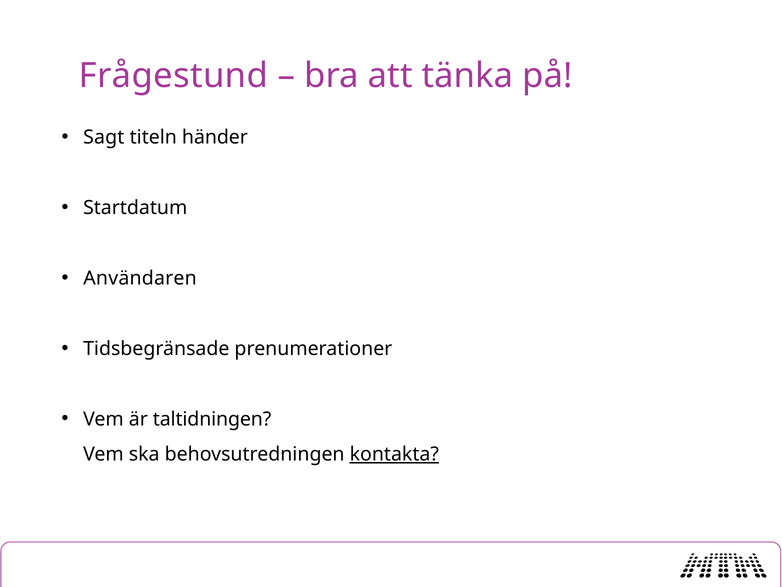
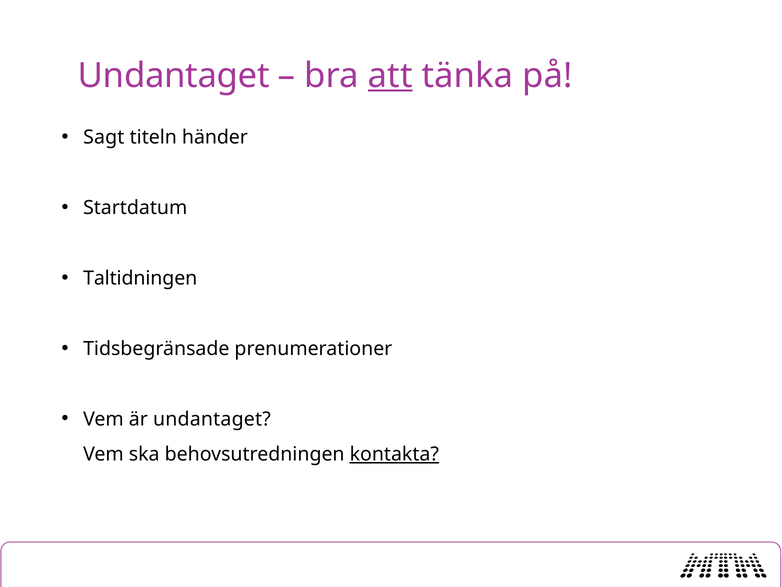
Frågestund: Frågestund -> Undantaget (174, 76)
att underline: none -> present (390, 76)
Användaren: Användaren -> Taltidningen (140, 278)
är taltidningen: taltidningen -> undantaget (212, 419)
